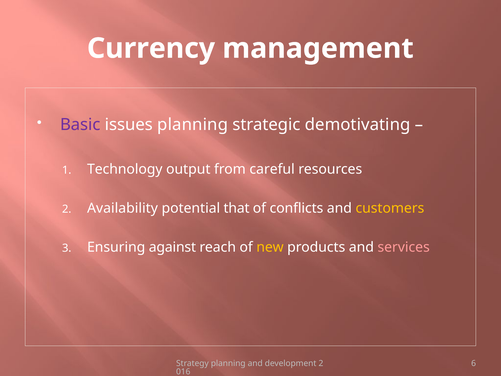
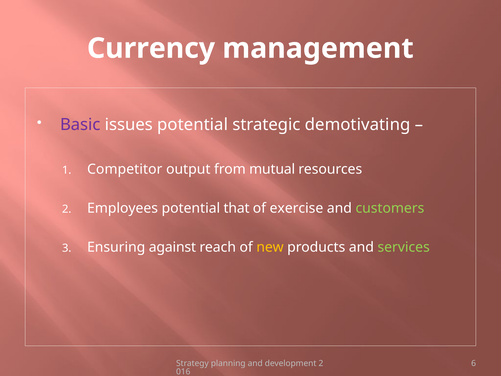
issues planning: planning -> potential (193, 125)
Technology: Technology -> Competitor (125, 169)
careful: careful -> mutual (272, 169)
Availability: Availability -> Employees (123, 208)
conflicts: conflicts -> exercise (296, 208)
customers colour: yellow -> light green (390, 208)
services colour: pink -> light green (404, 247)
